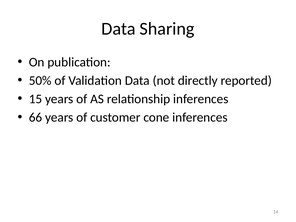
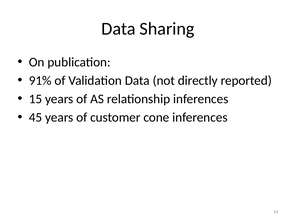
50%: 50% -> 91% (40, 81)
66: 66 -> 45 (36, 117)
